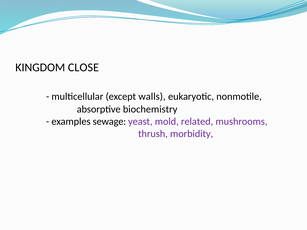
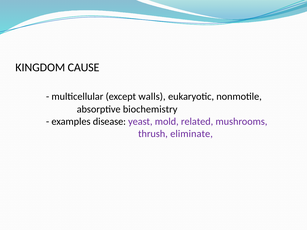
CLOSE: CLOSE -> CAUSE (84, 67)
sewage: sewage -> disease (109, 122)
morbidity: morbidity -> eliminate (192, 134)
